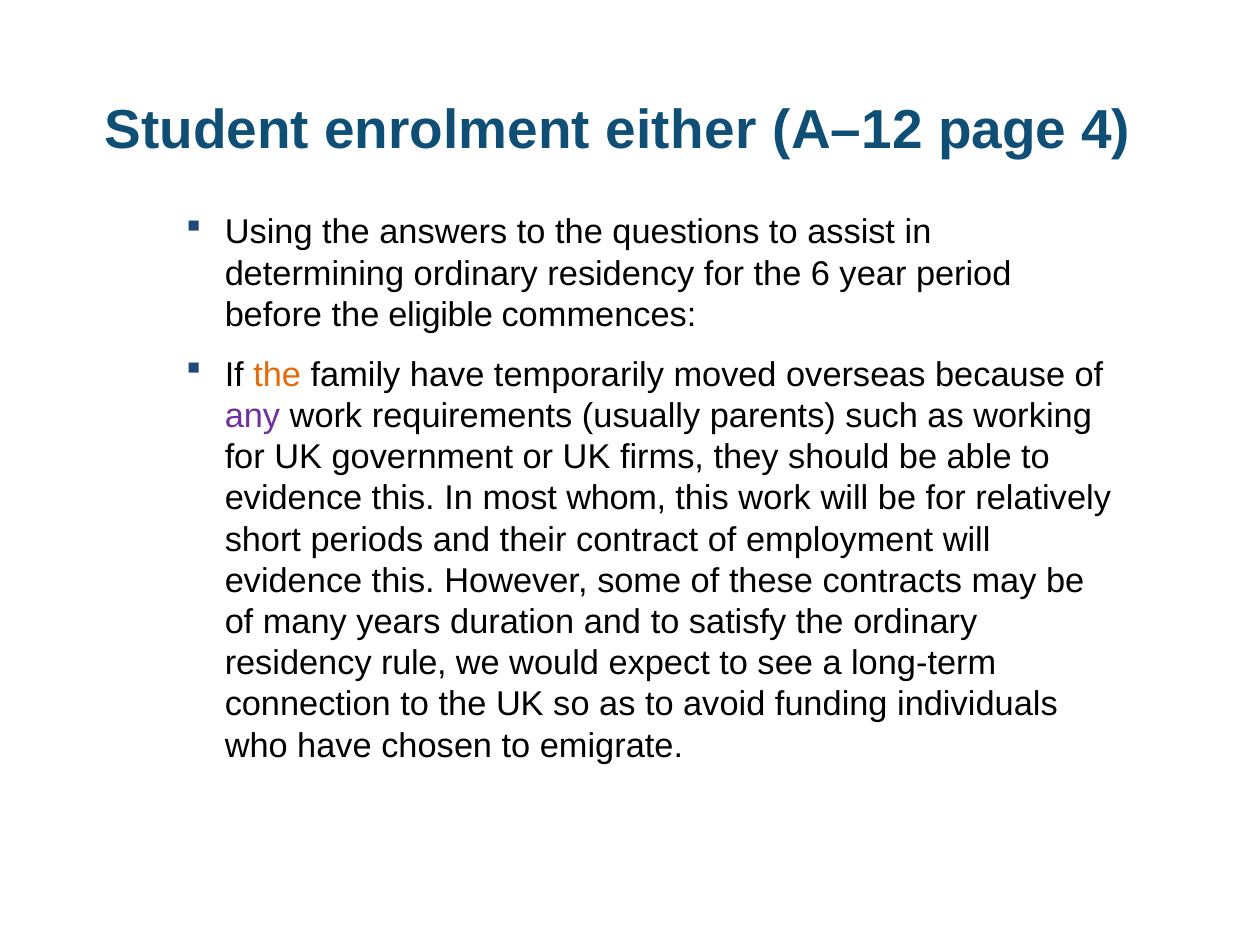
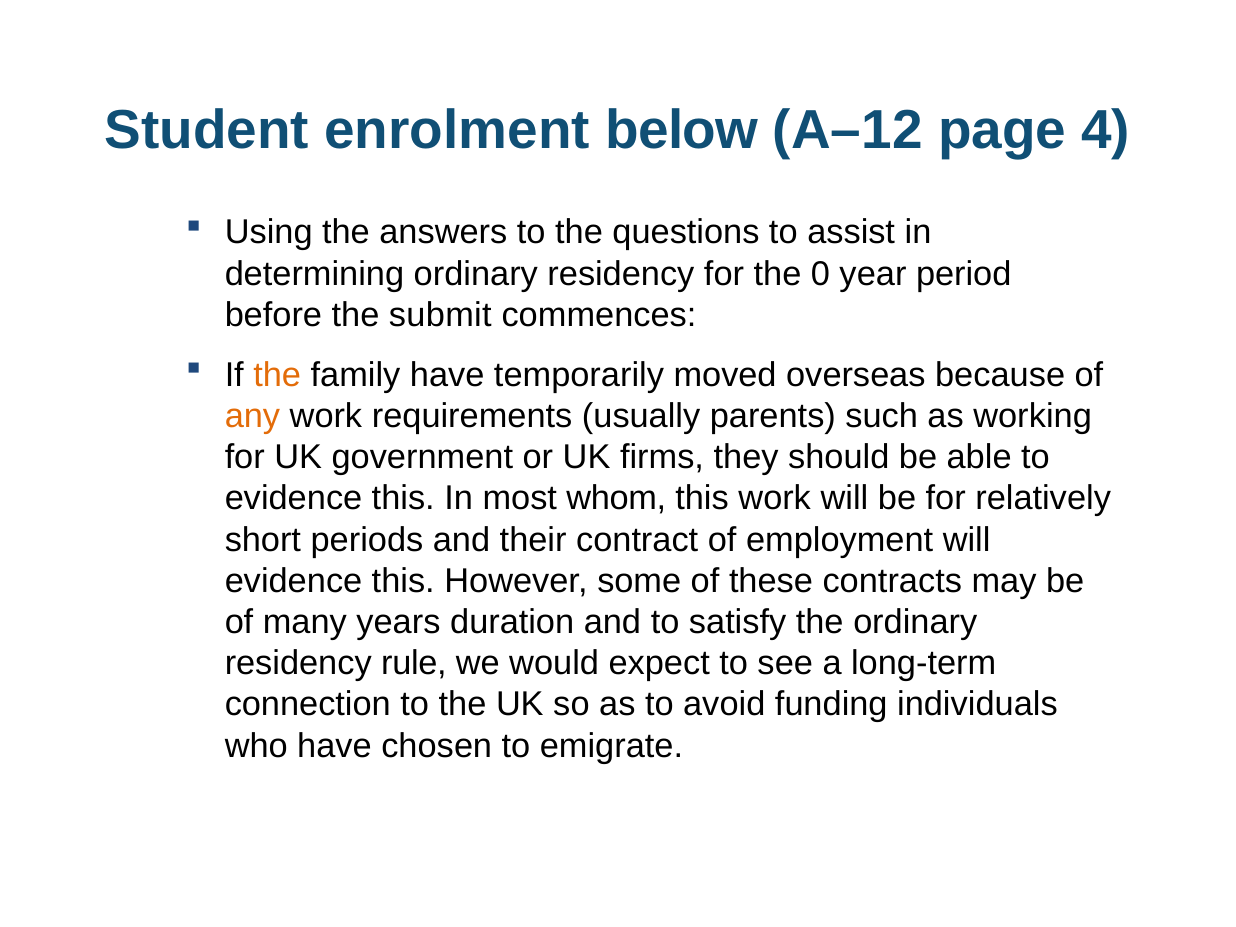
either: either -> below (682, 130)
6: 6 -> 0 (820, 274)
eligible: eligible -> submit (440, 315)
any colour: purple -> orange (252, 416)
